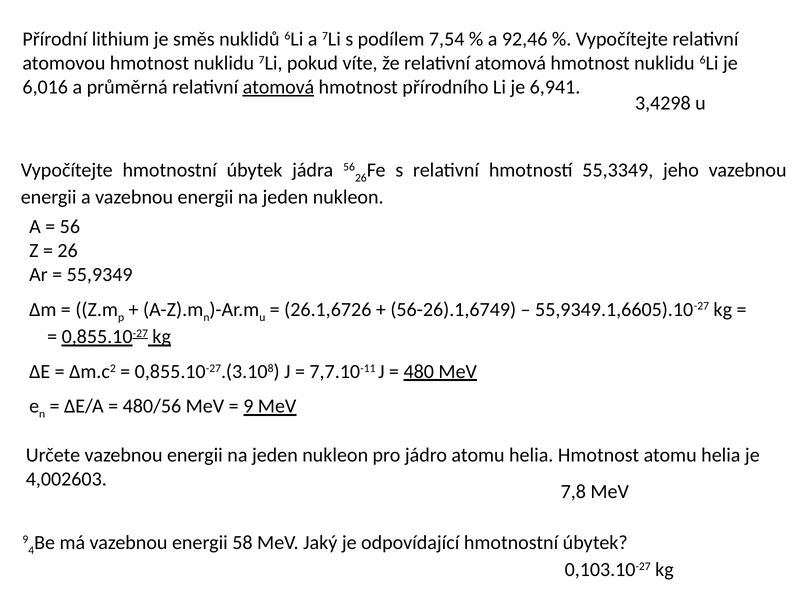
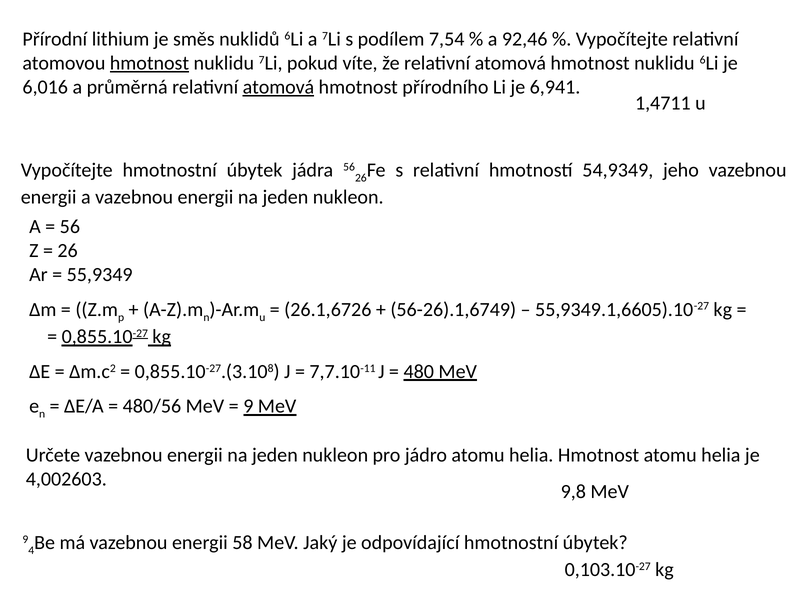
hmotnost underline: none -> present (149, 63)
3,4298: 3,4298 -> 1,4711 (663, 103)
55,3349: 55,3349 -> 54,9349 (618, 170)
7,8: 7,8 -> 9,8 (573, 492)
